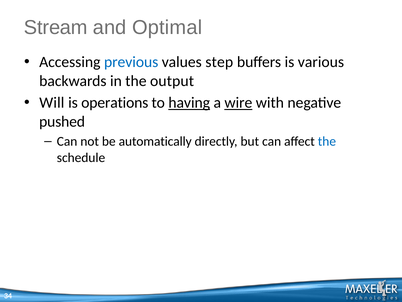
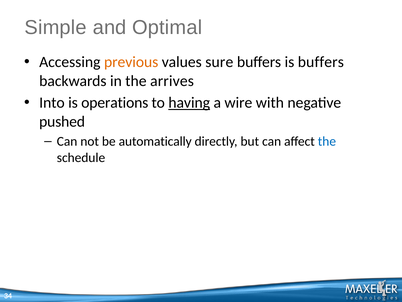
Stream: Stream -> Simple (56, 28)
previous colour: blue -> orange (131, 62)
step: step -> sure (219, 62)
is various: various -> buffers (321, 62)
output: output -> arrives (172, 81)
Will: Will -> Into (52, 103)
wire underline: present -> none (238, 103)
